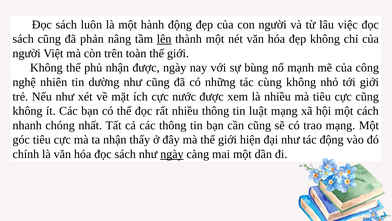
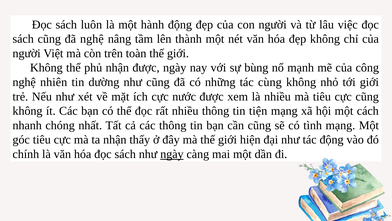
đã phản: phản -> nghệ (92, 39)
lên underline: present -> none (164, 39)
luật: luật -> tiện (258, 111)
trao: trao -> tình (313, 125)
